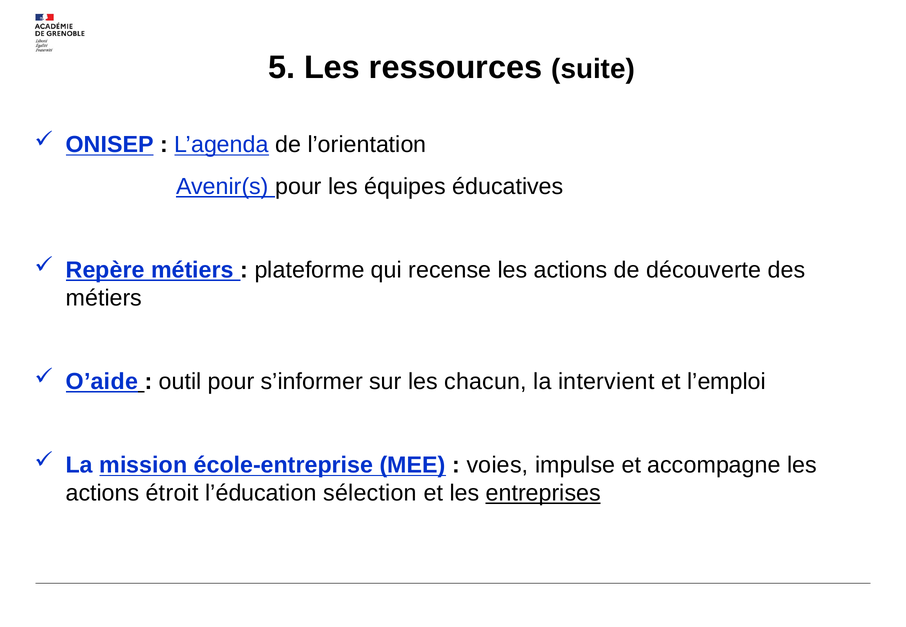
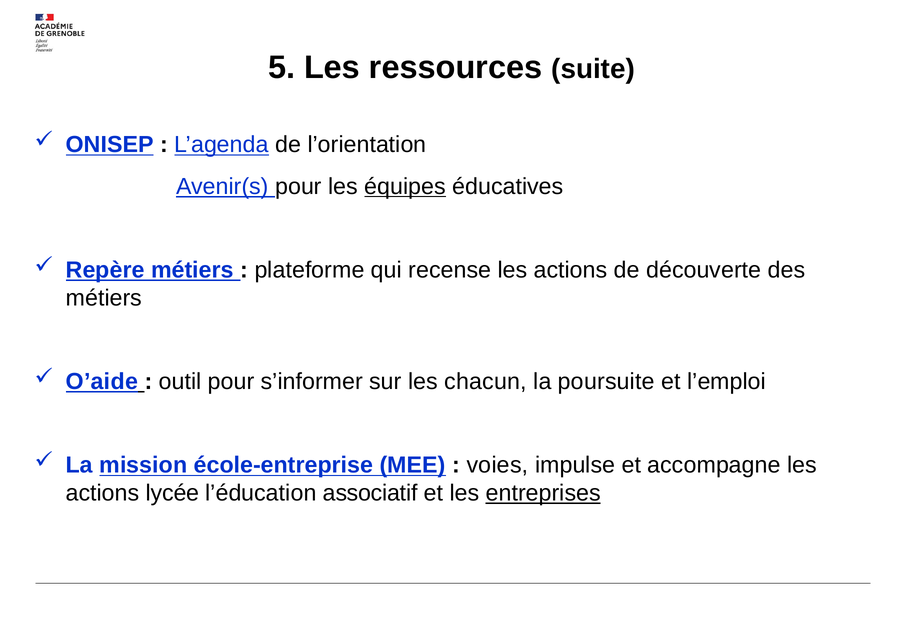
équipes underline: none -> present (405, 187)
intervient: intervient -> poursuite (606, 382)
étroit: étroit -> lycée (172, 493)
sélection: sélection -> associatif (370, 493)
